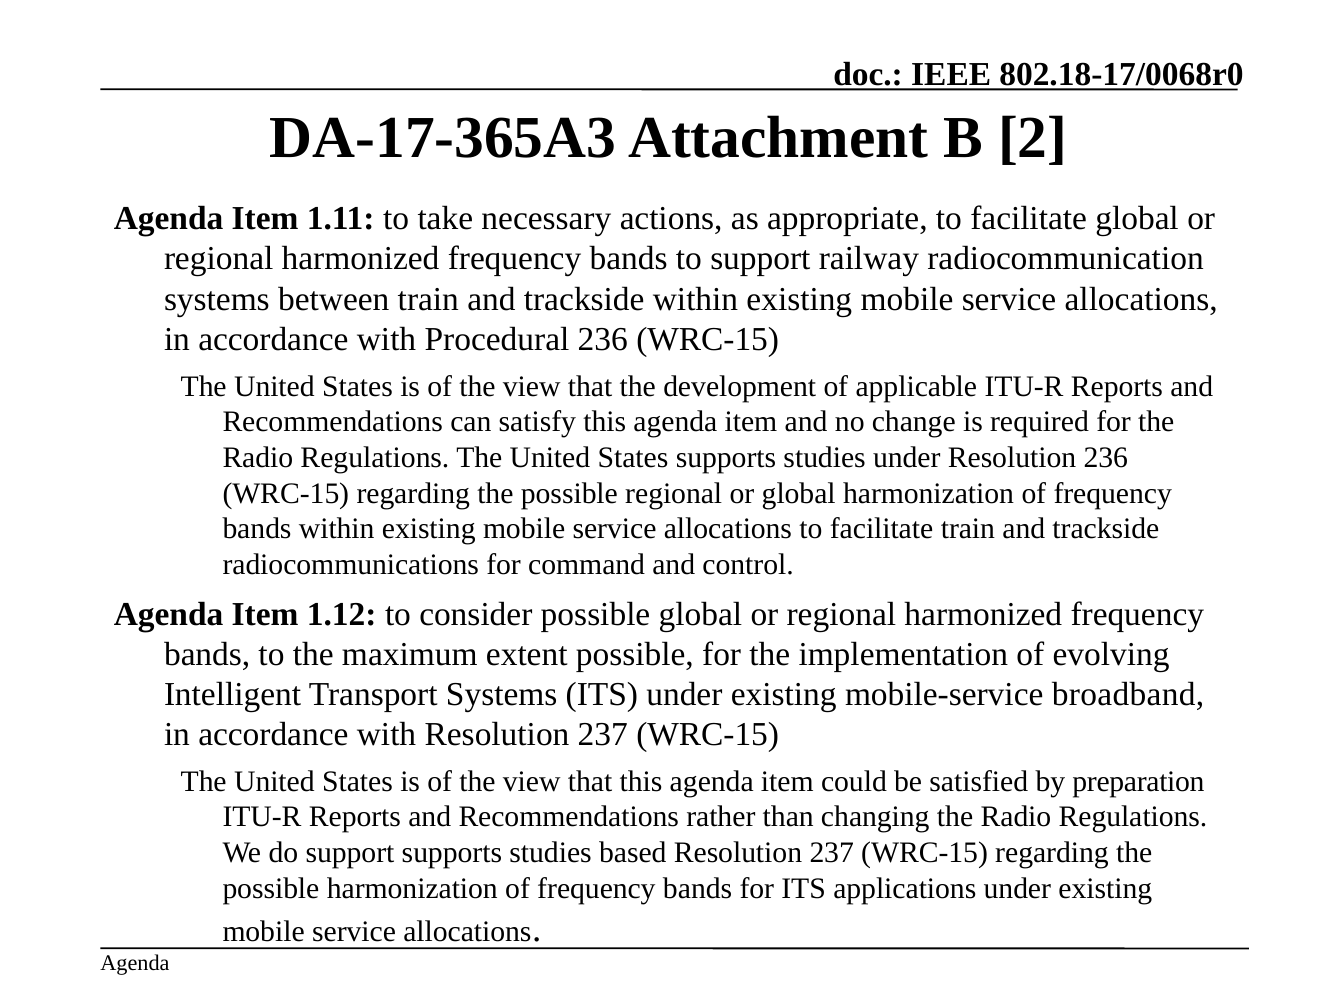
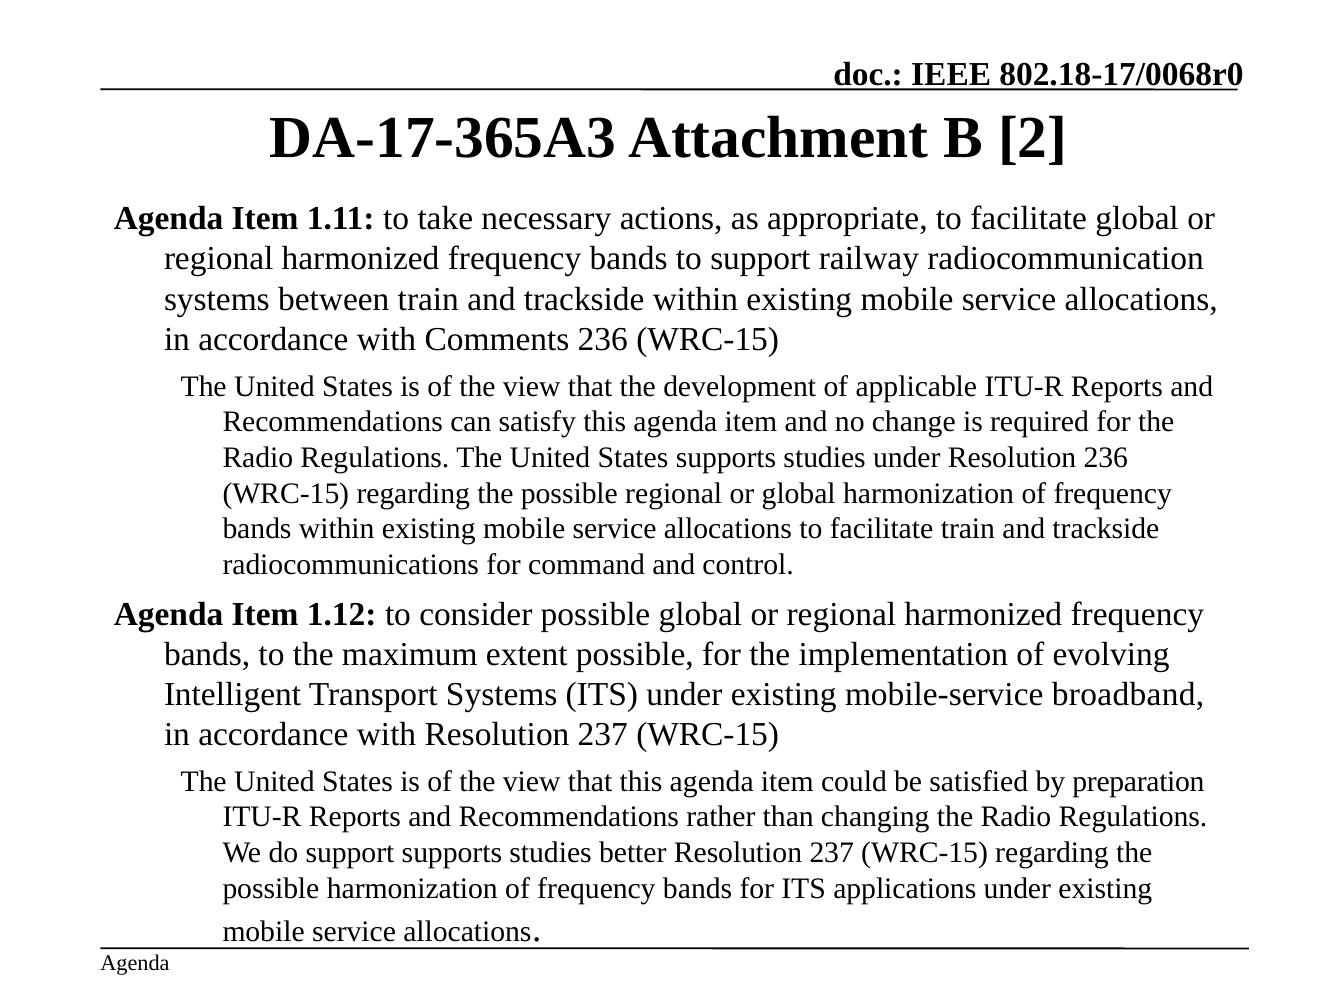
Procedural: Procedural -> Comments (497, 339)
based: based -> better (633, 852)
